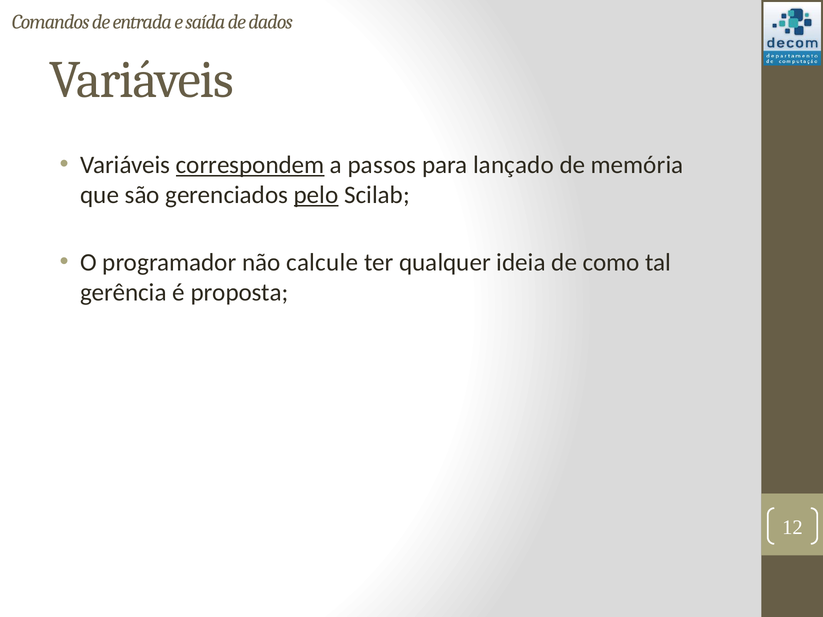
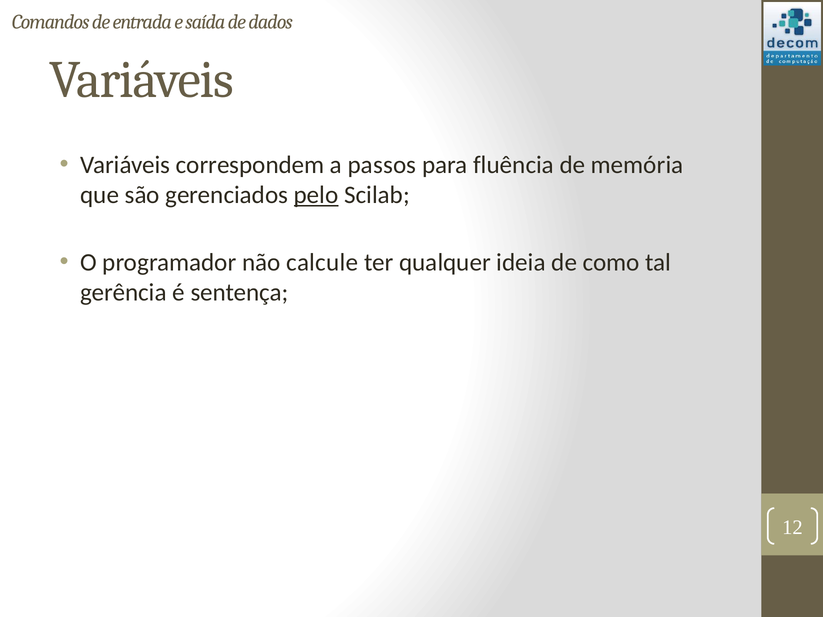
correspondem underline: present -> none (250, 165)
lançado: lançado -> fluência (514, 165)
proposta: proposta -> sentença (240, 293)
